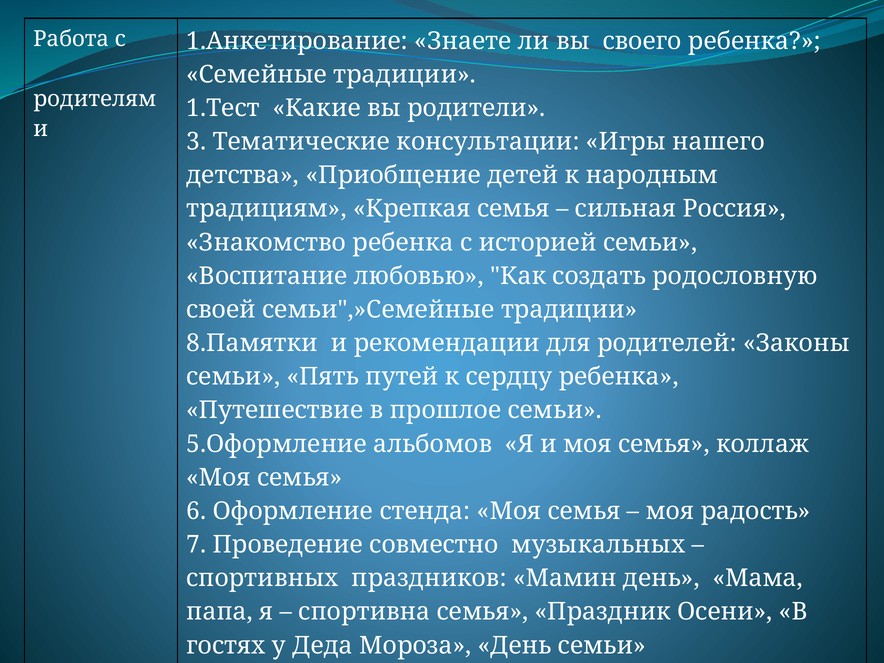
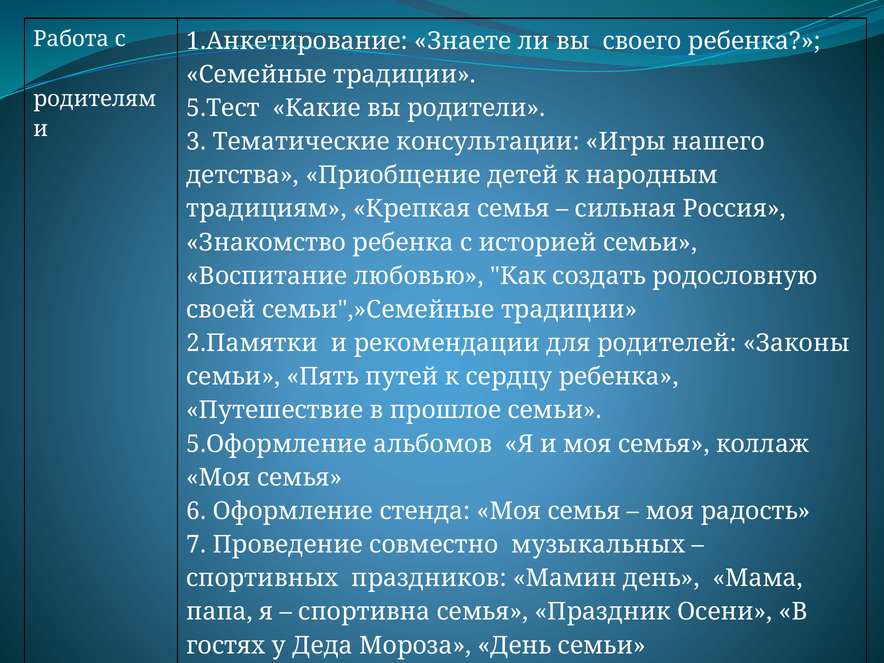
1.Тест: 1.Тест -> 5.Тест (223, 108)
8.Памятки: 8.Памятки -> 2.Памятки (252, 343)
